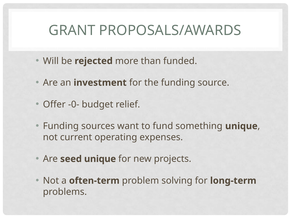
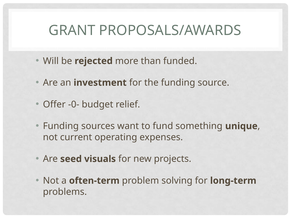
seed unique: unique -> visuals (100, 159)
